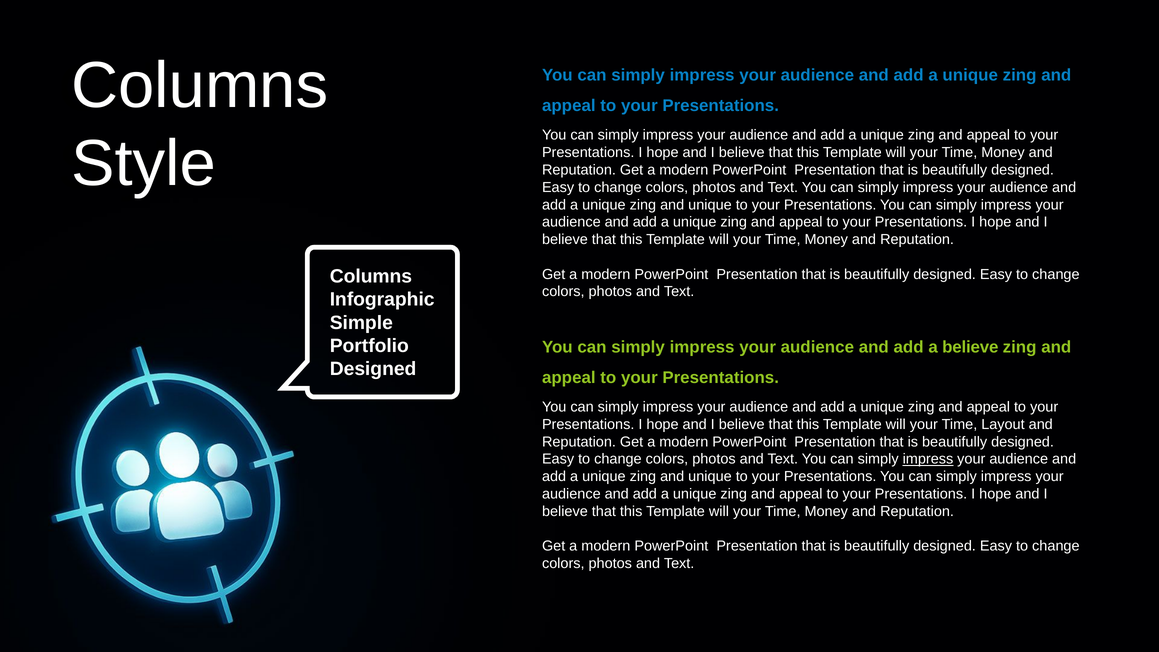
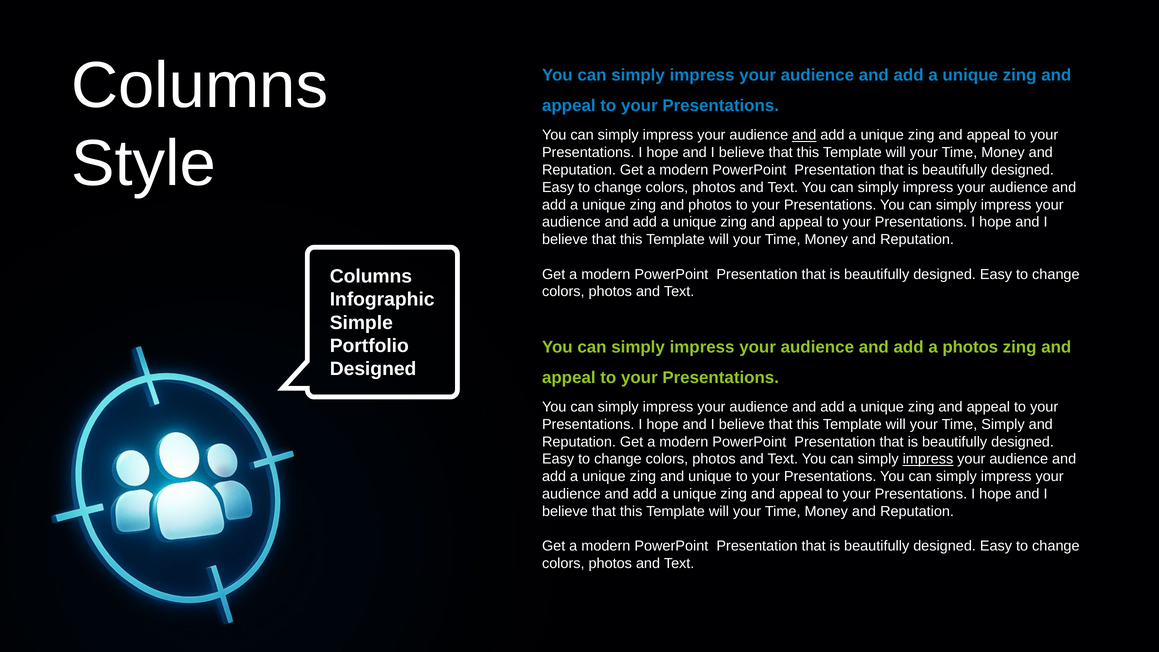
and underline: none -> present (804, 135)
unique: unique -> photos (710, 205)
a believe: believe -> photos (970, 347)
Time Layout: Layout -> Simply (1003, 424)
